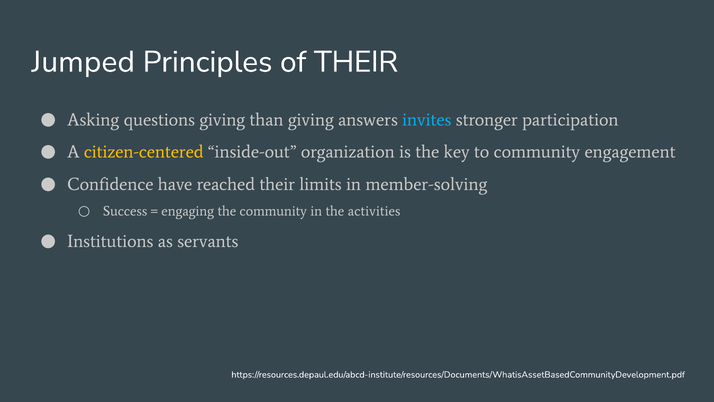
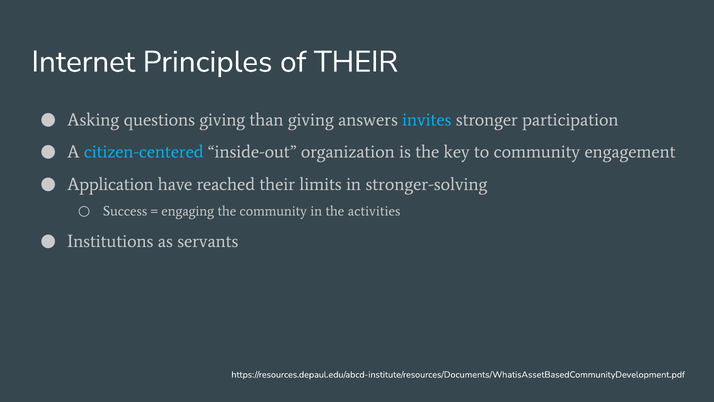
Jumped: Jumped -> Internet (83, 62)
citizen-centered colour: yellow -> light blue (144, 152)
Confidence: Confidence -> Application (110, 184)
member-solving: member-solving -> stronger-solving (426, 184)
